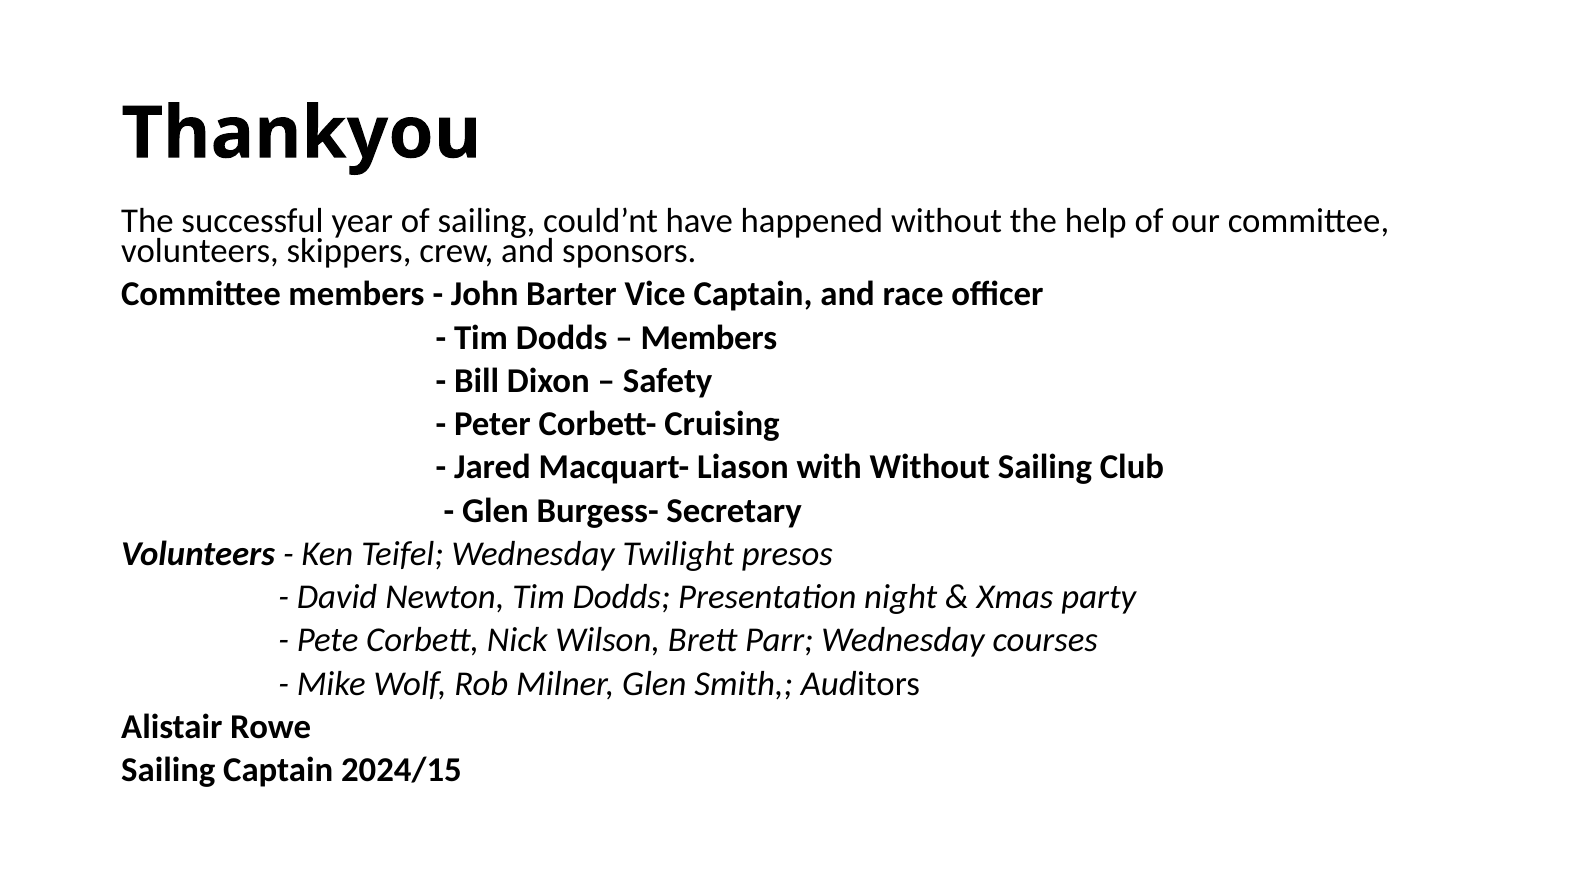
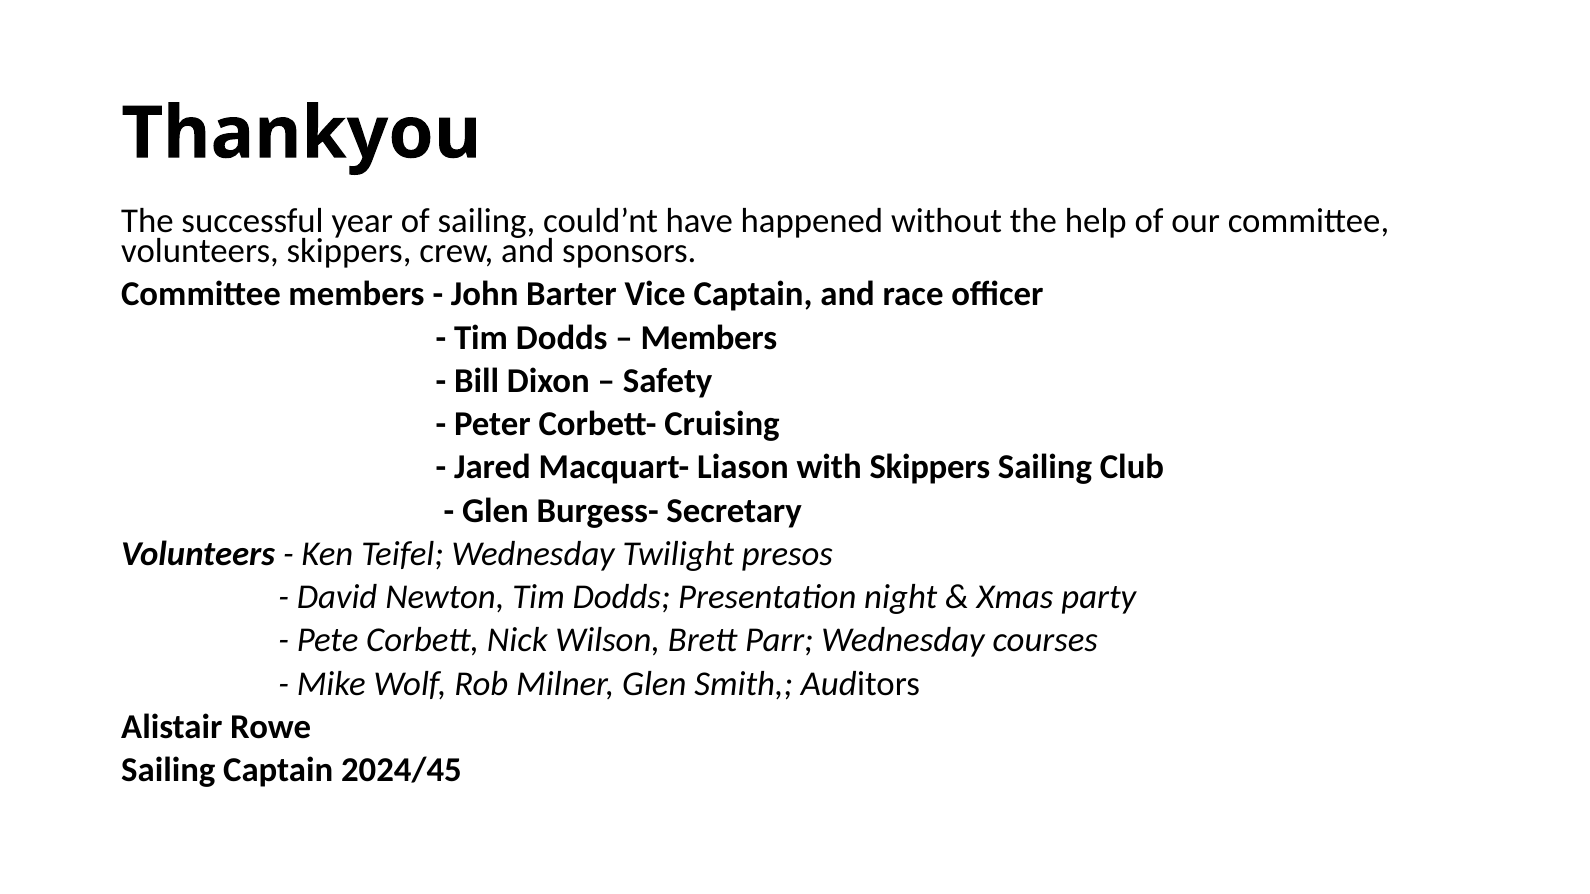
with Without: Without -> Skippers (930, 468)
2024/15: 2024/15 -> 2024/45 (401, 771)
